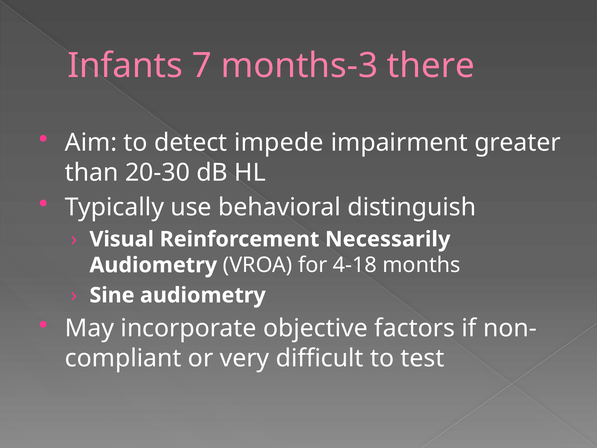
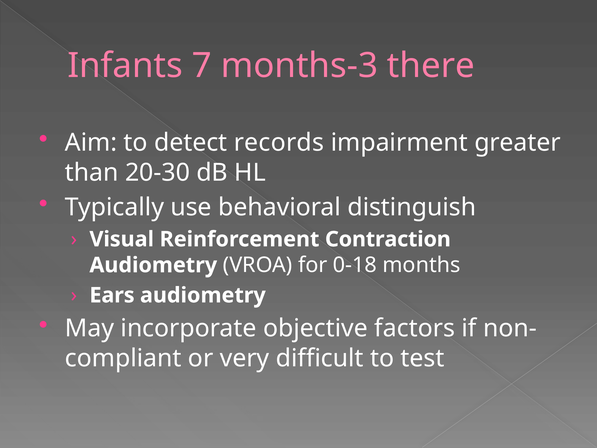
impede: impede -> records (279, 143)
Necessarily: Necessarily -> Contraction (388, 239)
4-18: 4-18 -> 0-18 (355, 265)
Sine: Sine -> Ears (112, 295)
